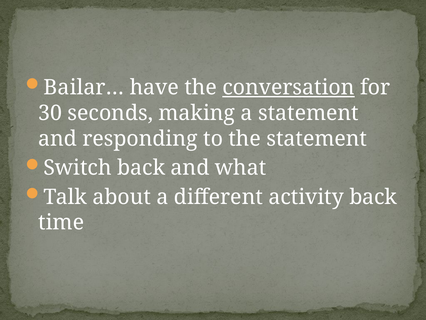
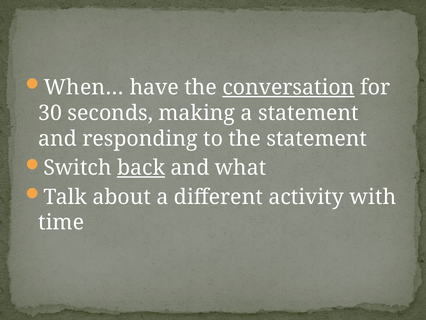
Bailar…: Bailar… -> When… (84, 87)
back underline: none -> present (141, 168)
activity back: back -> with (373, 197)
